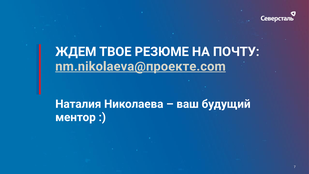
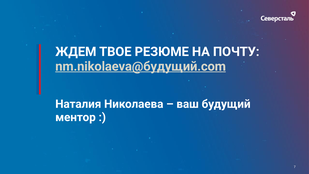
nm.nikolaeva@проекте.com: nm.nikolaeva@проекте.com -> nm.nikolaeva@будущий.com (141, 66)
